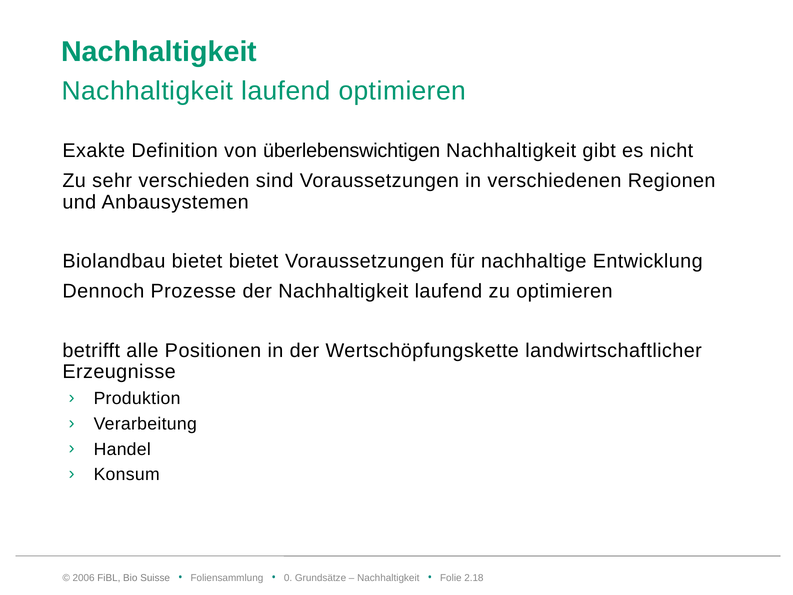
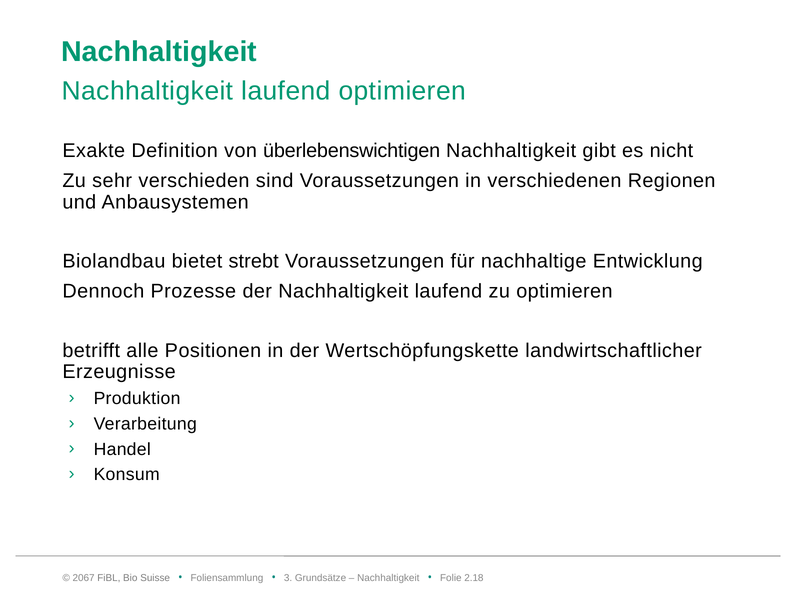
bietet bietet: bietet -> strebt (254, 261)
2006: 2006 -> 2067 (84, 578)
0: 0 -> 3 (288, 578)
